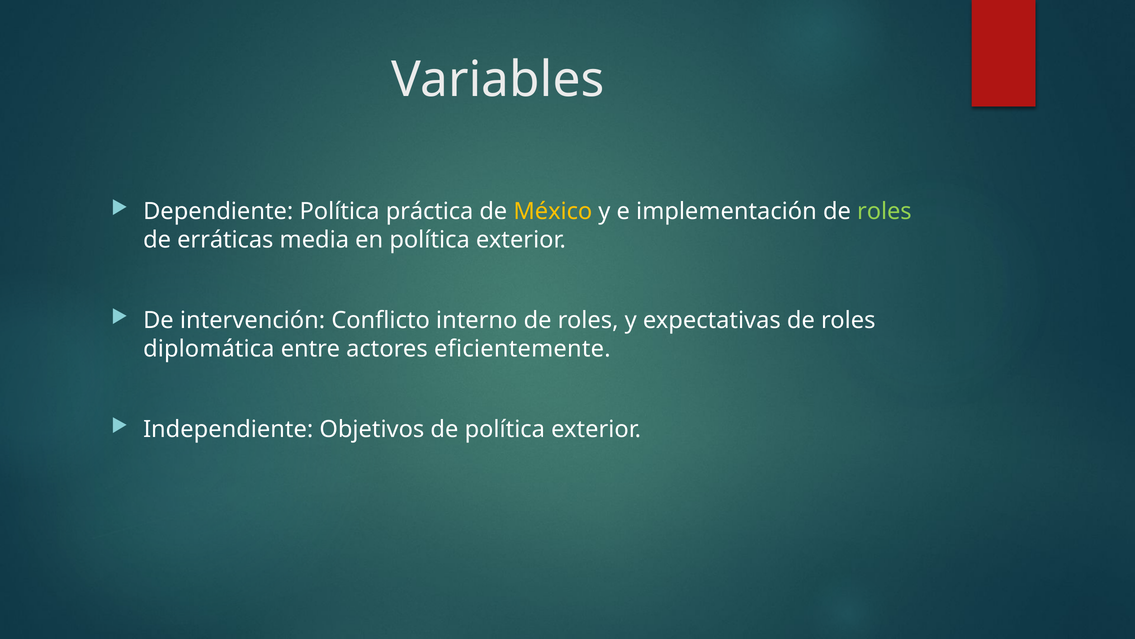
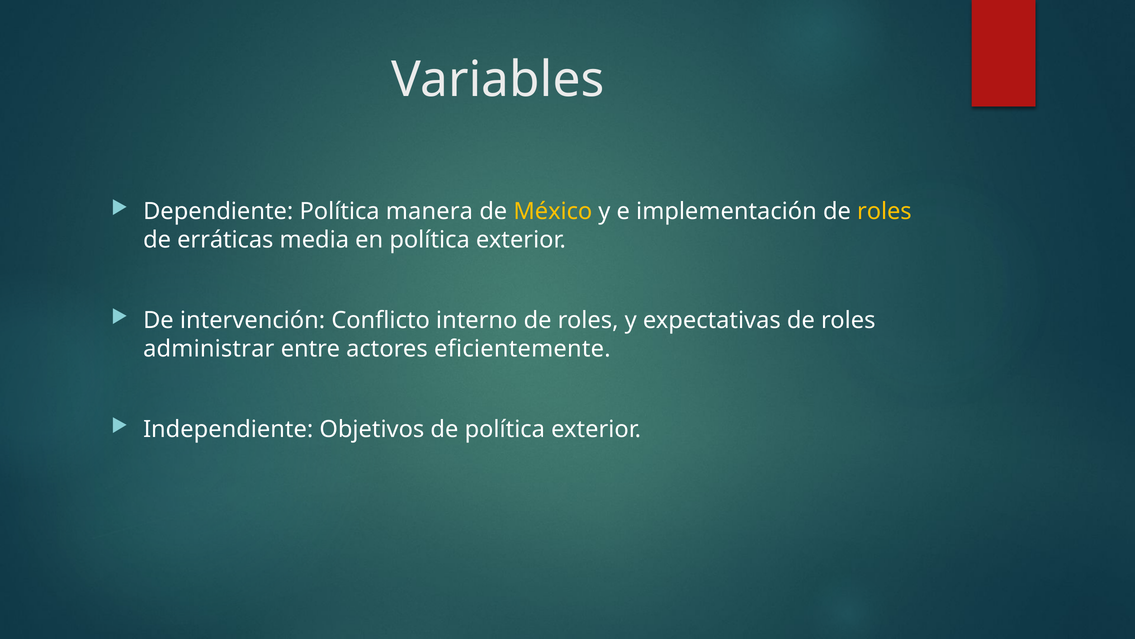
práctica: práctica -> manera (429, 211)
roles colour: light green -> yellow (884, 211)
diplomática: diplomática -> administrar (209, 348)
